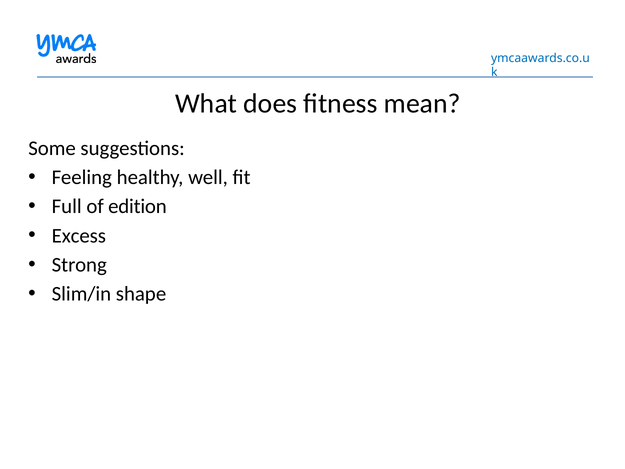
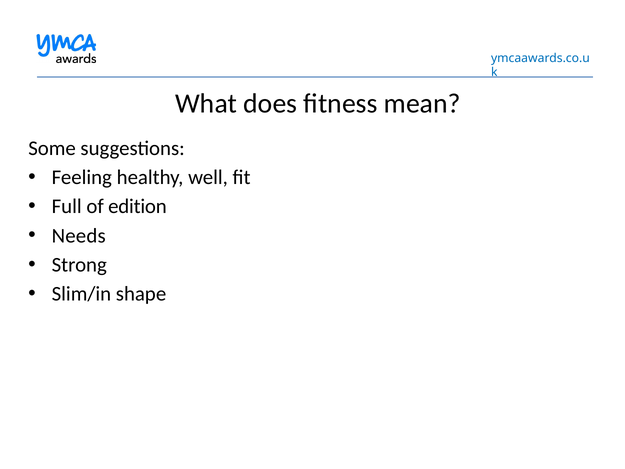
Excess: Excess -> Needs (79, 236)
